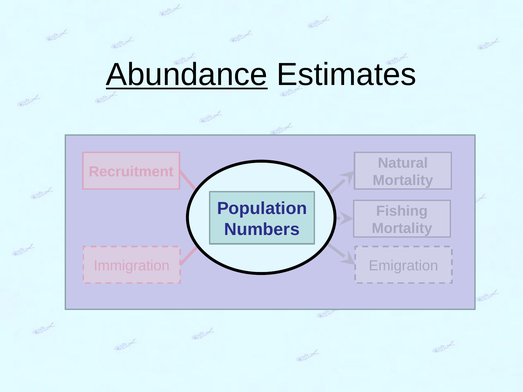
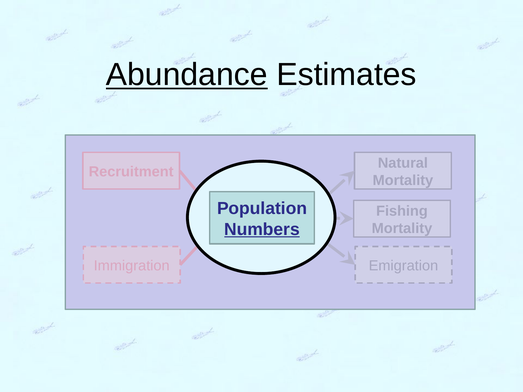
Numbers underline: none -> present (262, 230)
